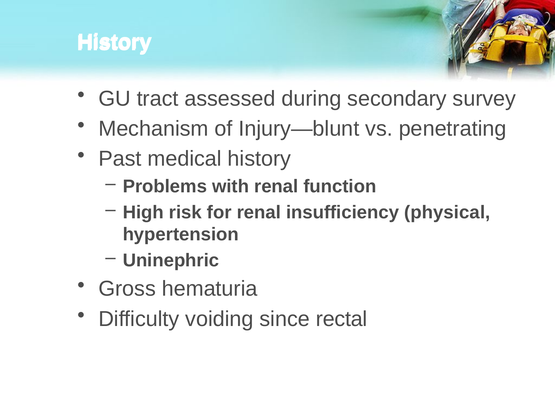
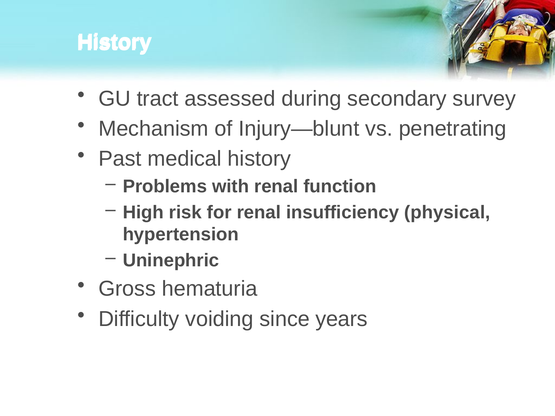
rectal: rectal -> years (342, 319)
